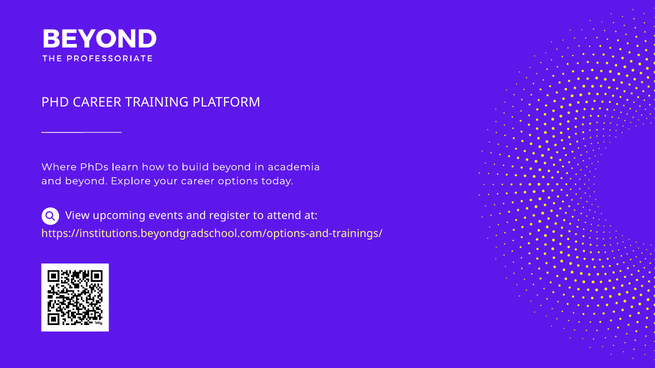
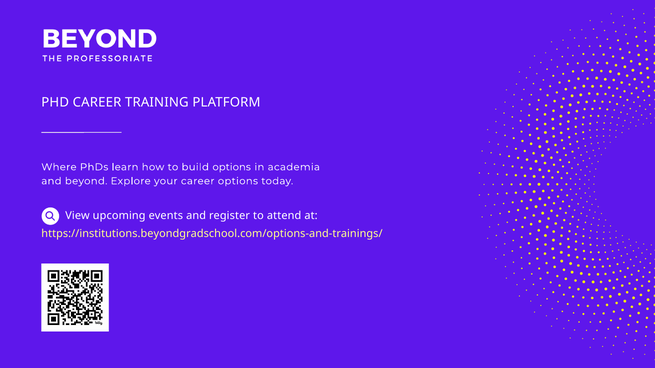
build beyond: beyond -> options (232, 167)
